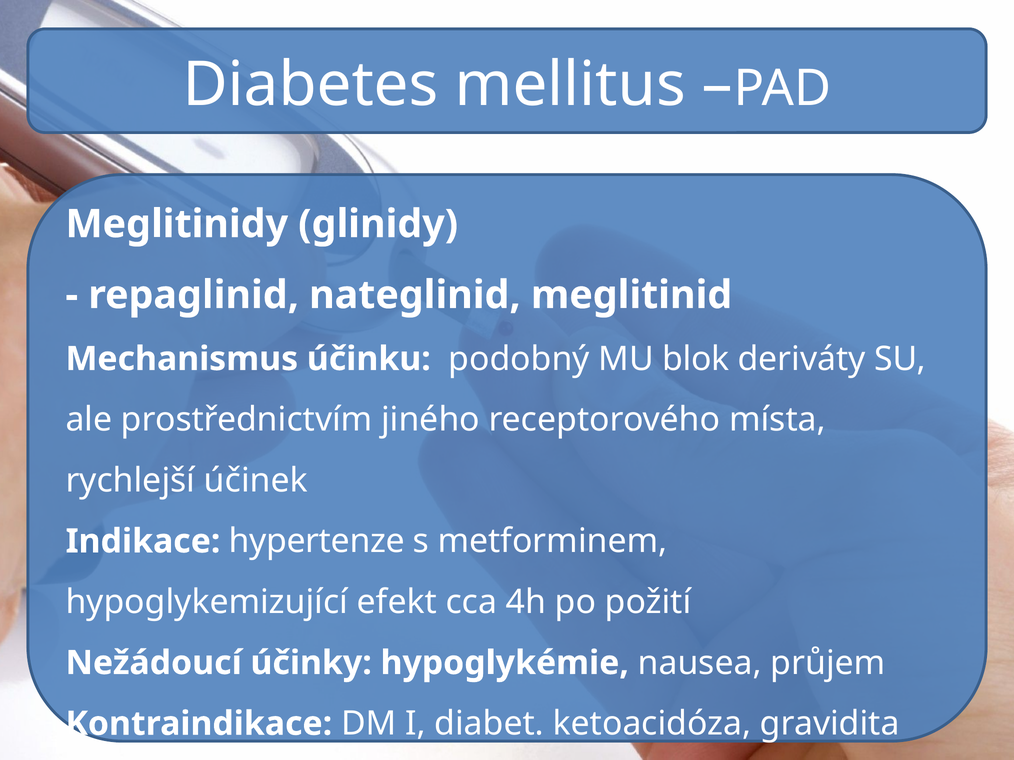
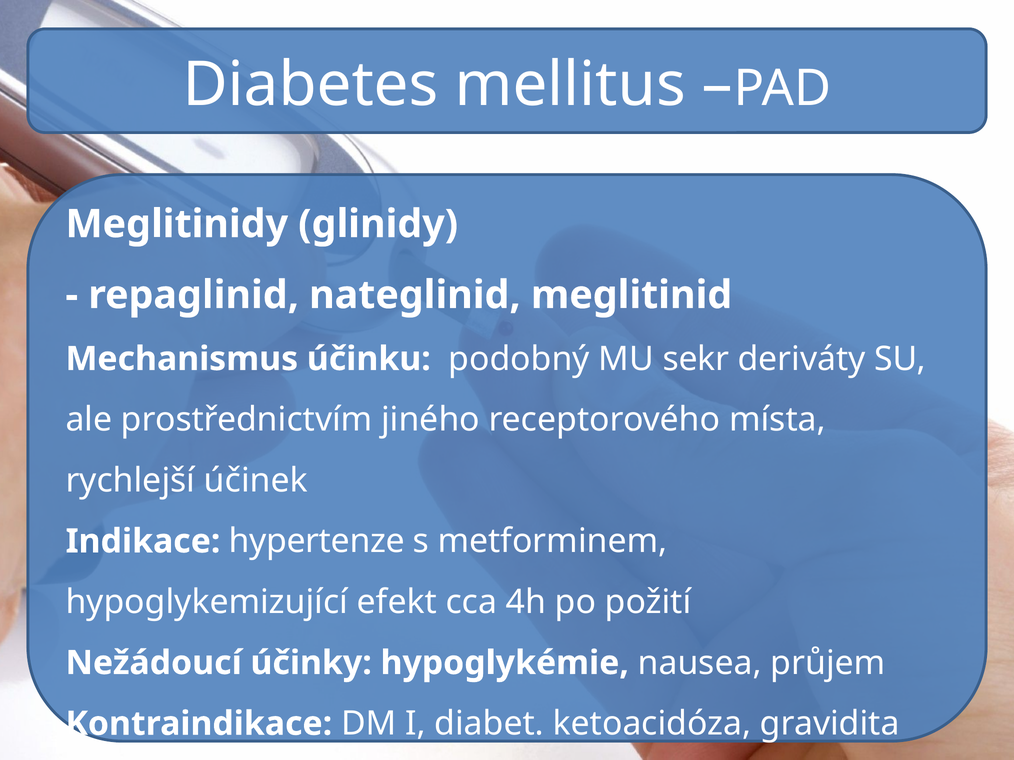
blok: blok -> sekr (696, 359)
